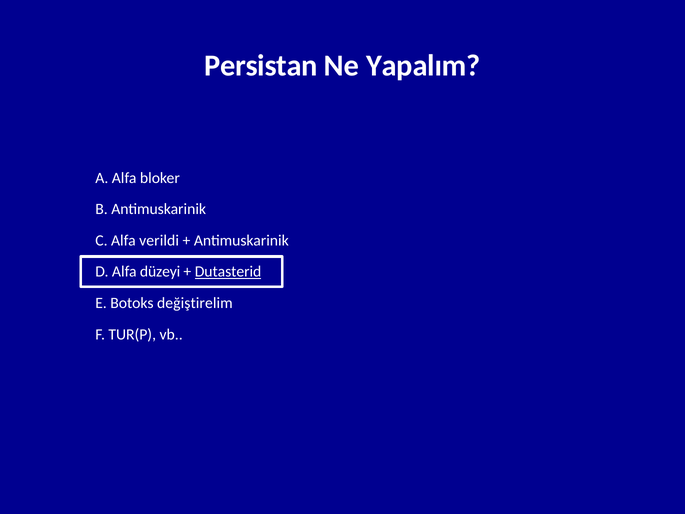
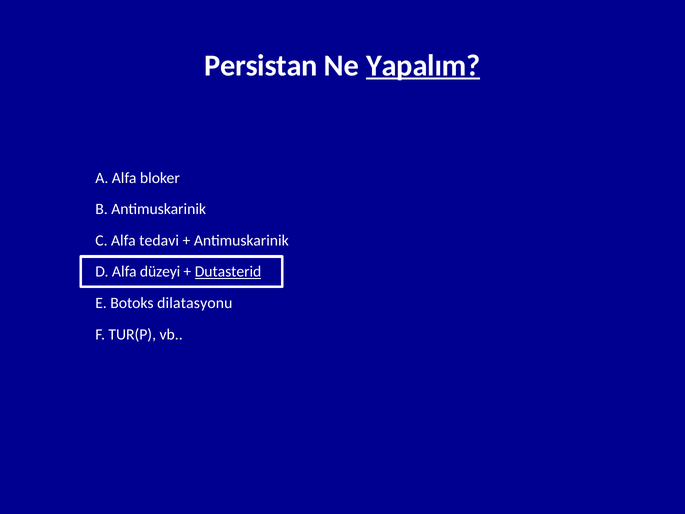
Yapalım underline: none -> present (423, 66)
verildi: verildi -> tedavi (159, 240)
değiştirelim: değiştirelim -> dilatasyonu (195, 303)
